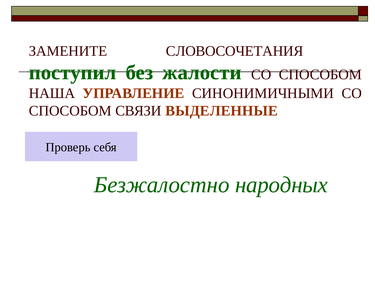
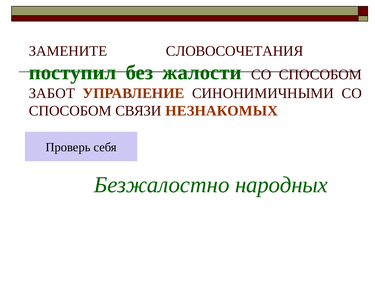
НАША: НАША -> ЗАБОТ (52, 93)
ВЫДЕЛЕННЫЕ: ВЫДЕЛЕННЫЕ -> НЕЗНАКОМЫХ (222, 111)
